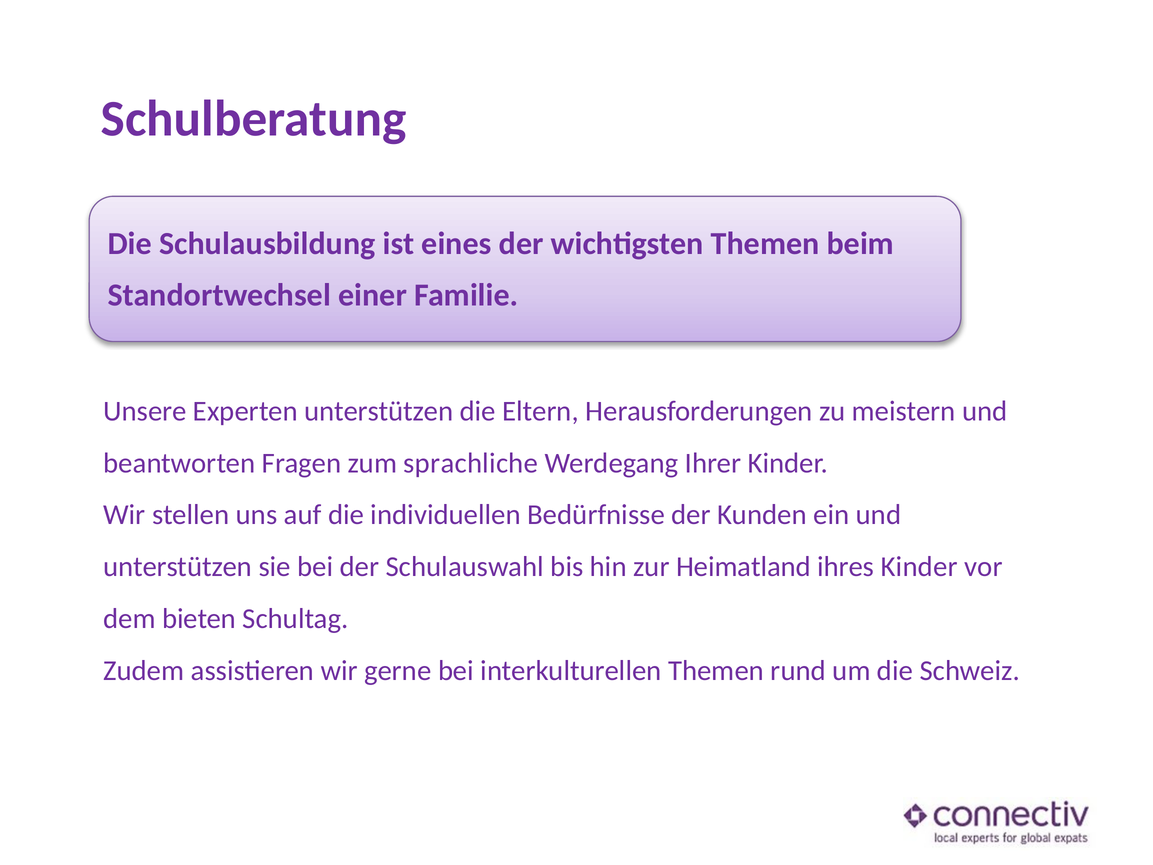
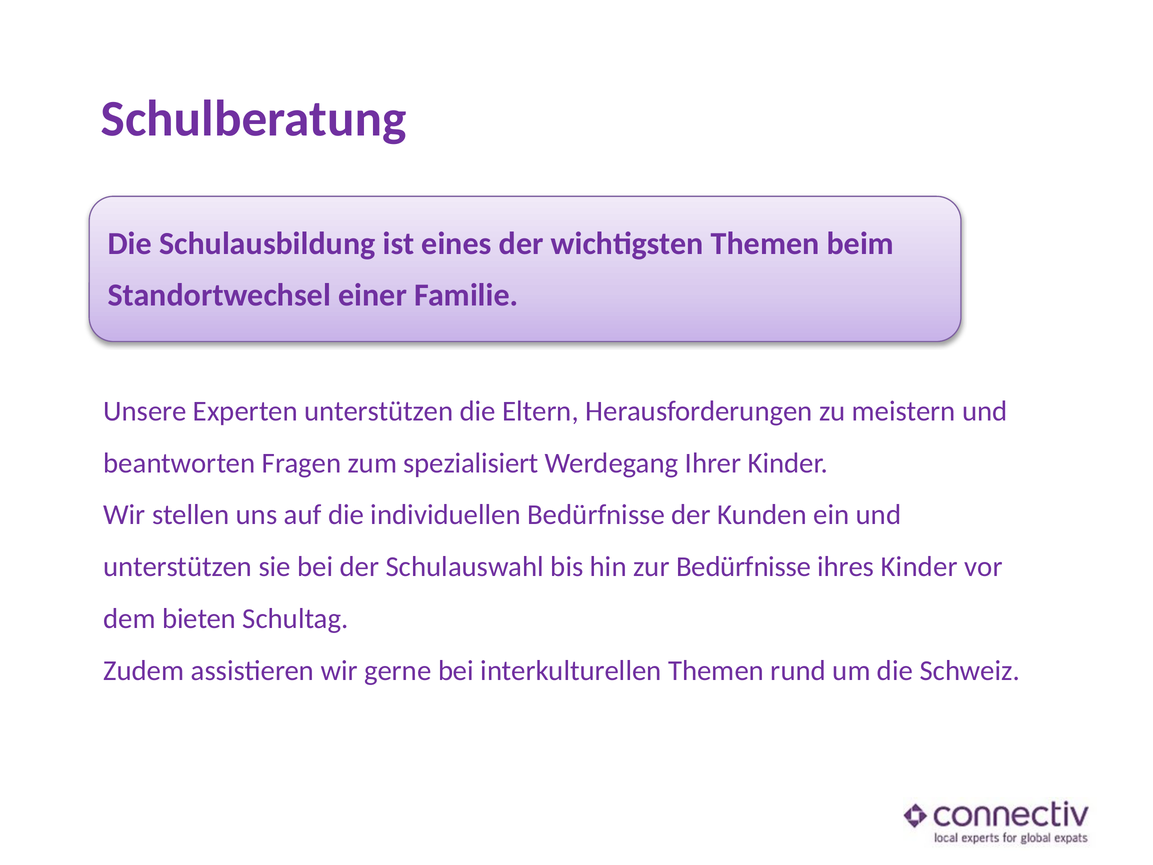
sprachliche: sprachliche -> spezialisiert (471, 463)
zur Heimatland: Heimatland -> Bedürfnisse (744, 567)
